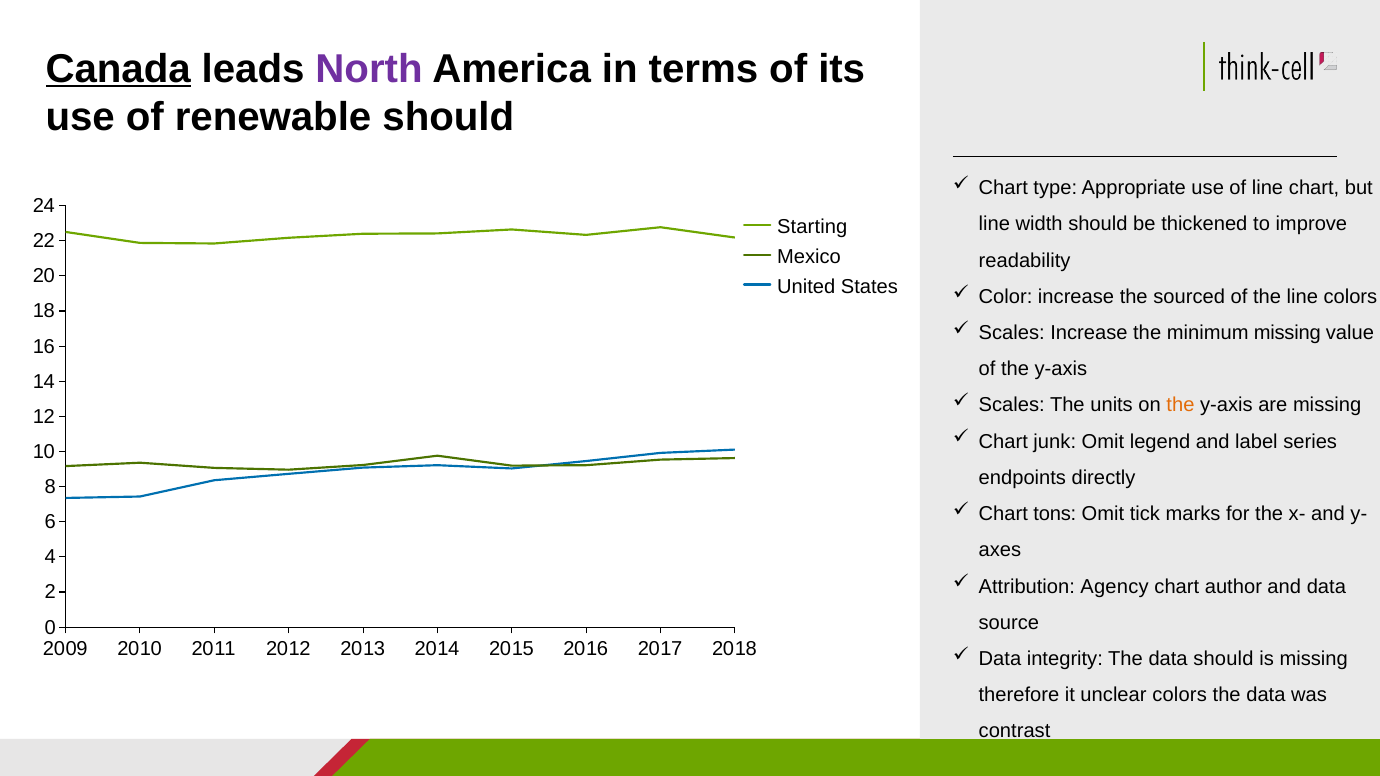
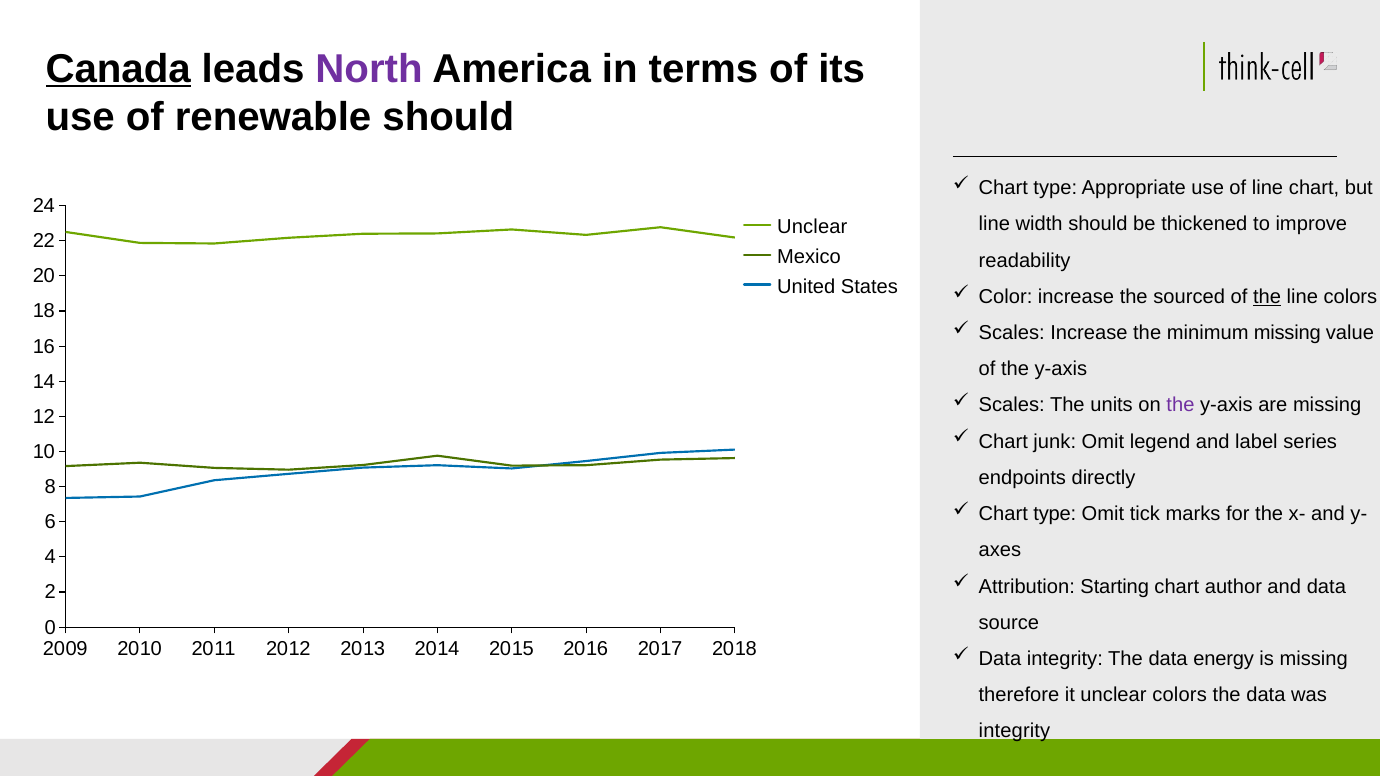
Starting: Starting -> Unclear (812, 227)
the underline: none -> present (1267, 297)
the colour: orange -> purple (1180, 405)
tons: tons -> type (1055, 514)
Agency: Agency -> Starting (1115, 587)
data should: should -> energy (1224, 659)
contrast: contrast -> integrity (1014, 732)
